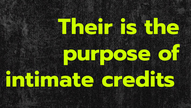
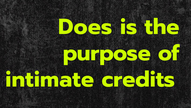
Their: Their -> Does (85, 27)
